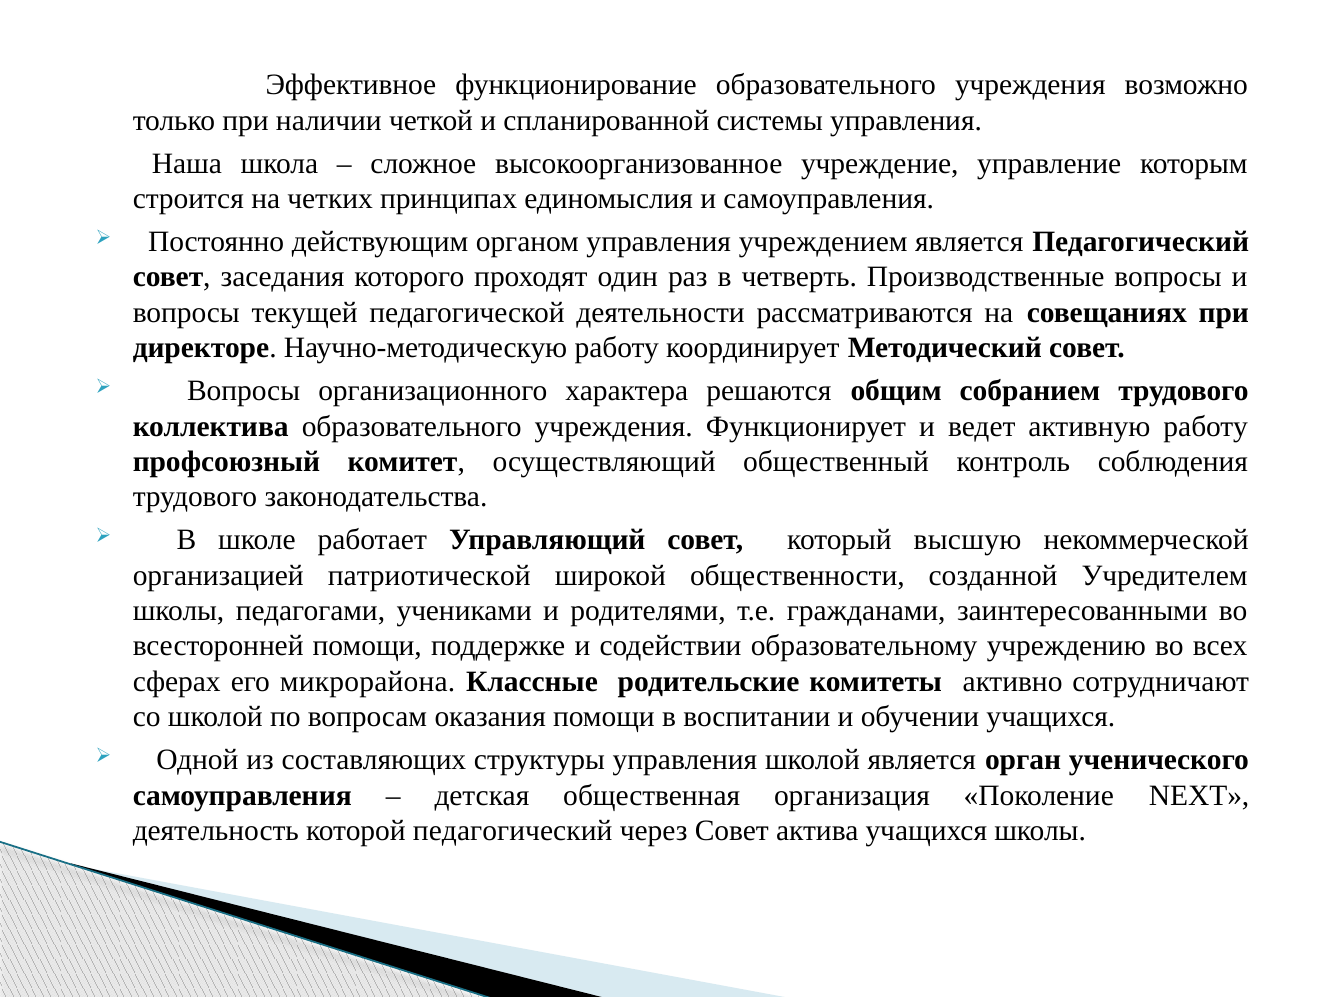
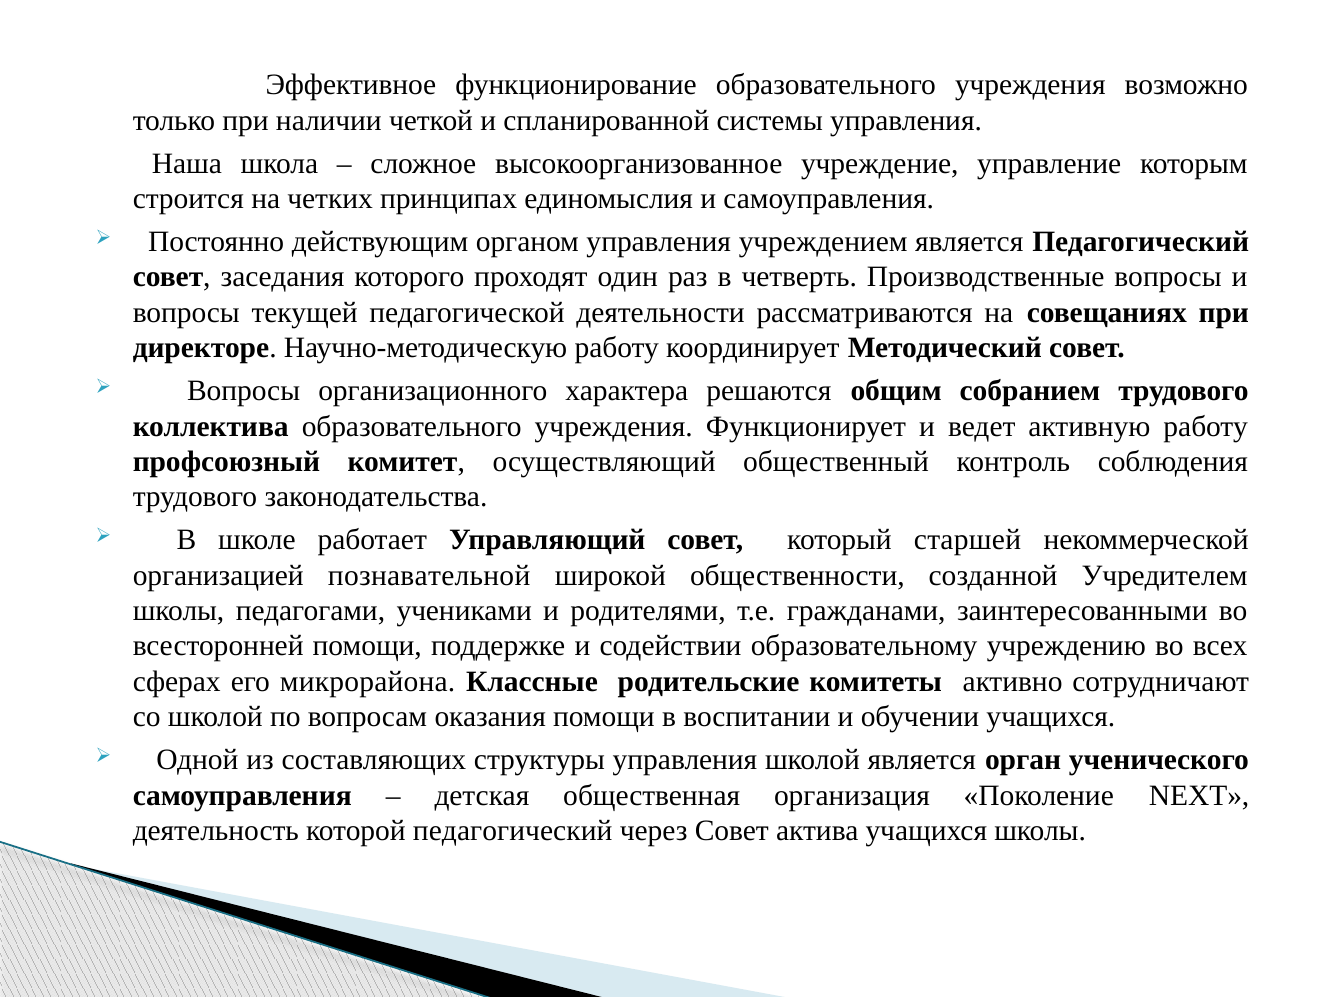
высшую: высшую -> старшей (967, 540)
патриотической: патриотической -> познавательной (429, 575)
